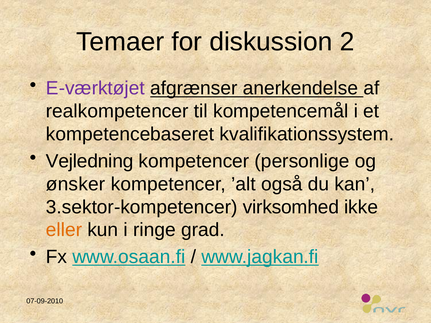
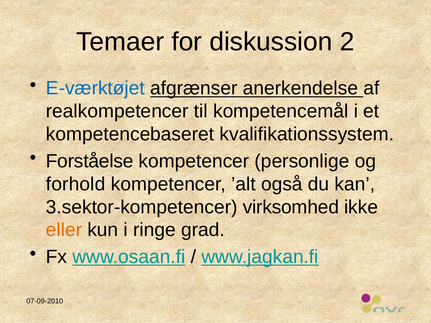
E-værktøjet colour: purple -> blue (95, 88)
Vejledning: Vejledning -> Forståelse (90, 161)
ønsker: ønsker -> forhold (76, 184)
